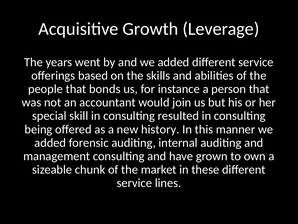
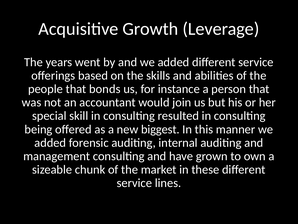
history: history -> biggest (160, 129)
